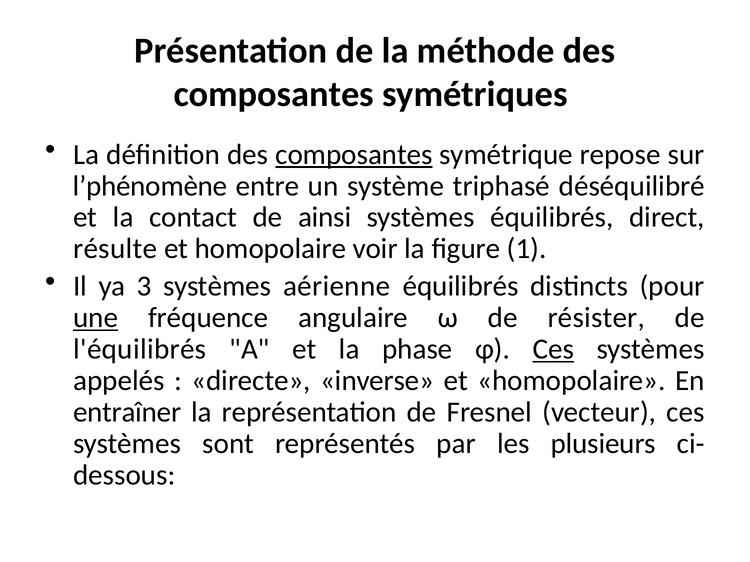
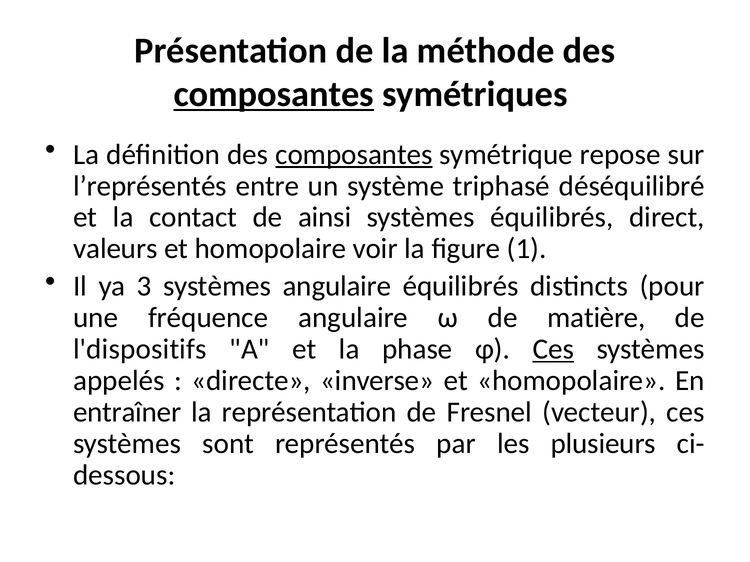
composantes underline: none -> present (274, 94)
l’phénomène: l’phénomène -> l’représentés (150, 186)
résulte: résulte -> valeurs (115, 249)
systèmes aérienne: aérienne -> angulaire (337, 287)
une underline: present -> none (96, 318)
résister: résister -> matière (596, 318)
l'équilibrés: l'équilibrés -> l'dispositifs (140, 350)
